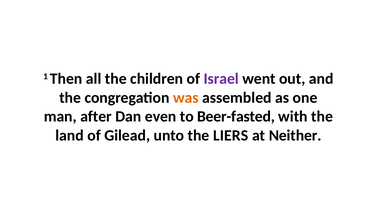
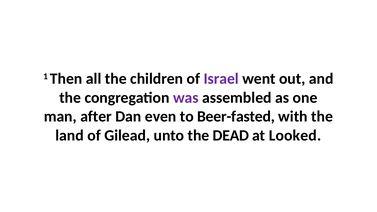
was colour: orange -> purple (186, 98)
LIERS: LIERS -> DEAD (231, 135)
Neither: Neither -> Looked (295, 135)
